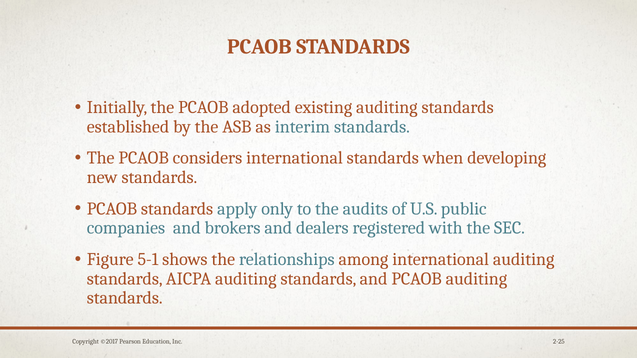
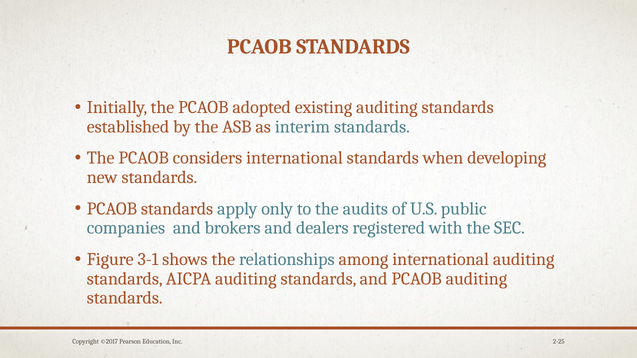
5-1: 5-1 -> 3-1 (148, 260)
